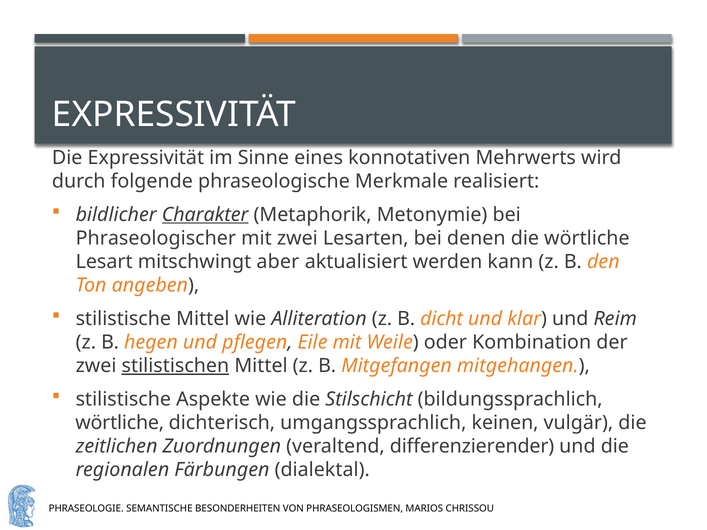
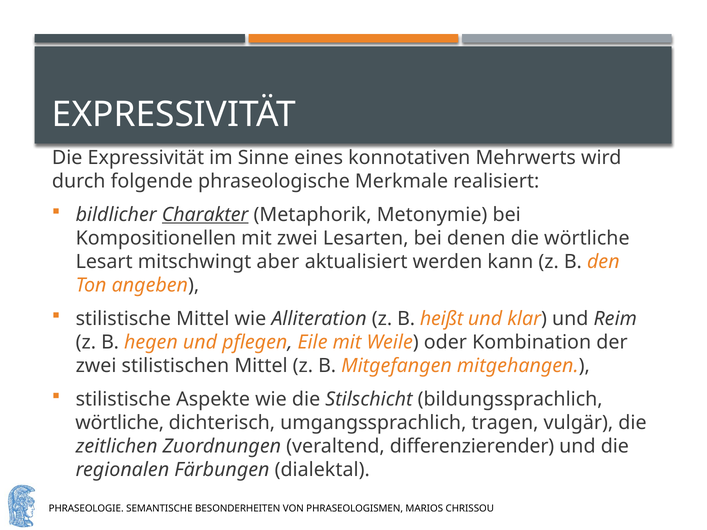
Phraseologischer: Phraseologischer -> Kompositionellen (156, 238)
dicht: dicht -> heißt (442, 319)
stilistischen underline: present -> none (175, 366)
keinen: keinen -> tragen (505, 423)
